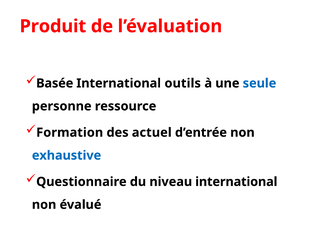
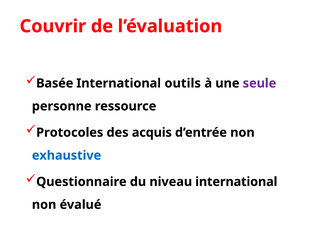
Produit: Produit -> Couvrir (53, 26)
seule colour: blue -> purple (259, 83)
Formation: Formation -> Protocoles (70, 132)
actuel: actuel -> acquis (152, 132)
